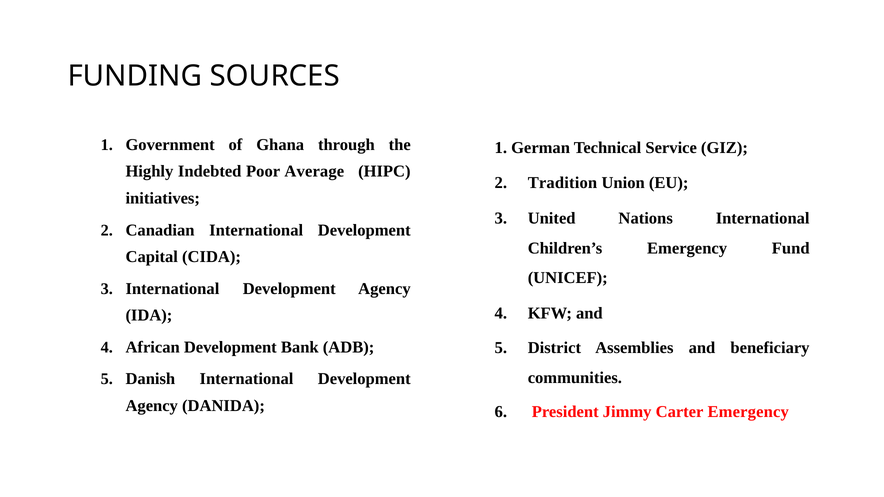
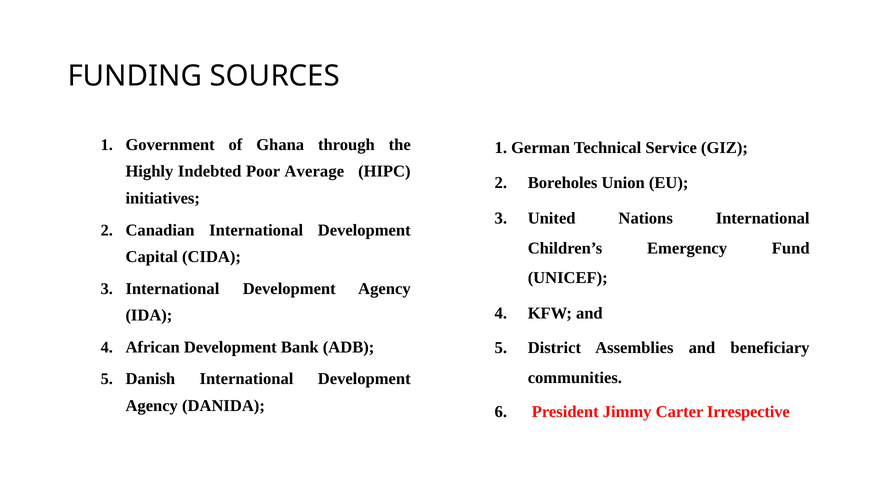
Tradition: Tradition -> Boreholes (563, 183)
Carter Emergency: Emergency -> Irrespective (748, 412)
